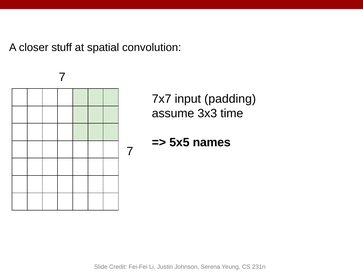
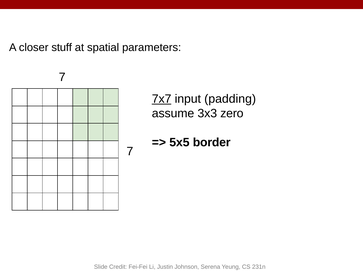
convolution: convolution -> parameters (152, 47)
7x7 underline: none -> present (162, 99)
time: time -> zero (232, 113)
names: names -> border (212, 142)
